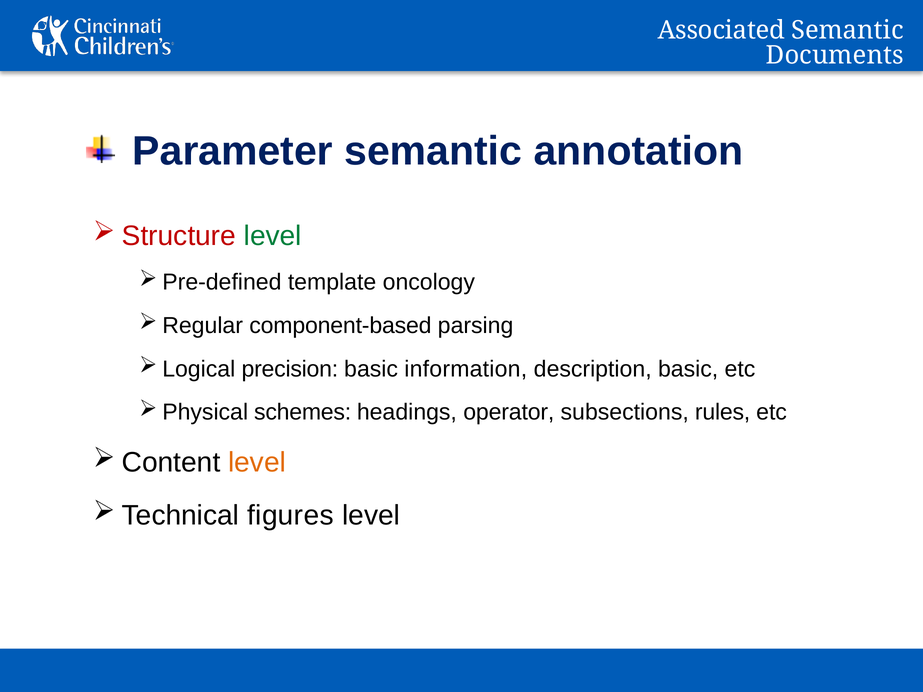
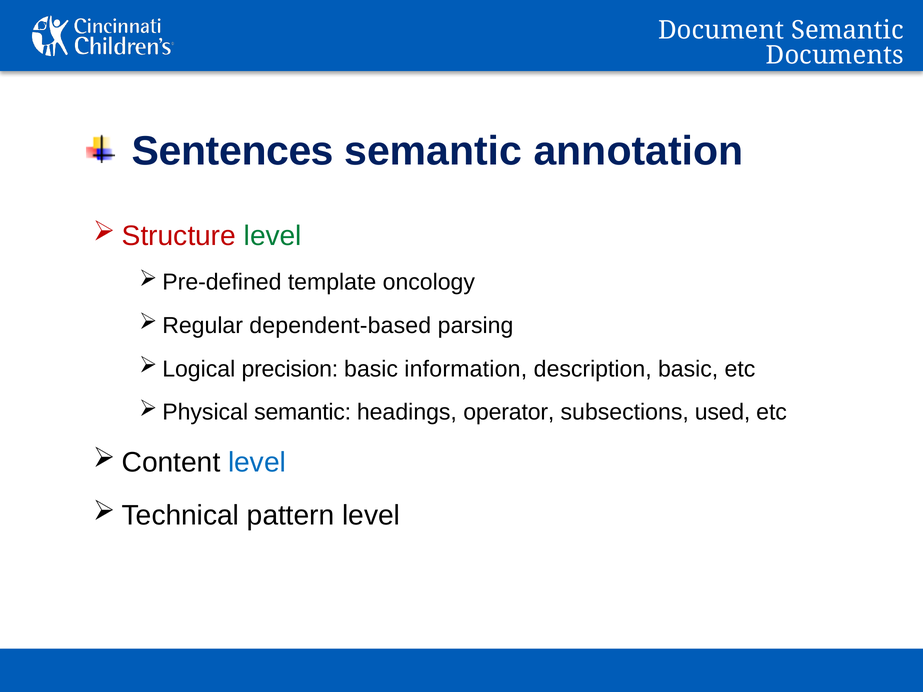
Associated: Associated -> Document (721, 31)
Parameter: Parameter -> Sentences (233, 151)
component-based: component-based -> dependent-based (340, 326)
schemes: schemes -> semantic (303, 412)
rules: rules -> used (723, 412)
level colour: orange -> blue (257, 463)
figures: figures -> pattern (291, 516)
